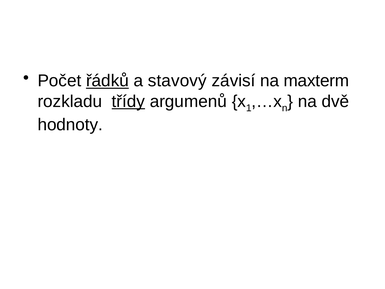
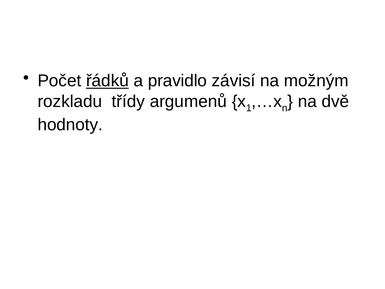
stavový: stavový -> pravidlo (177, 81)
maxterm: maxterm -> možným (316, 81)
třídy underline: present -> none (128, 101)
